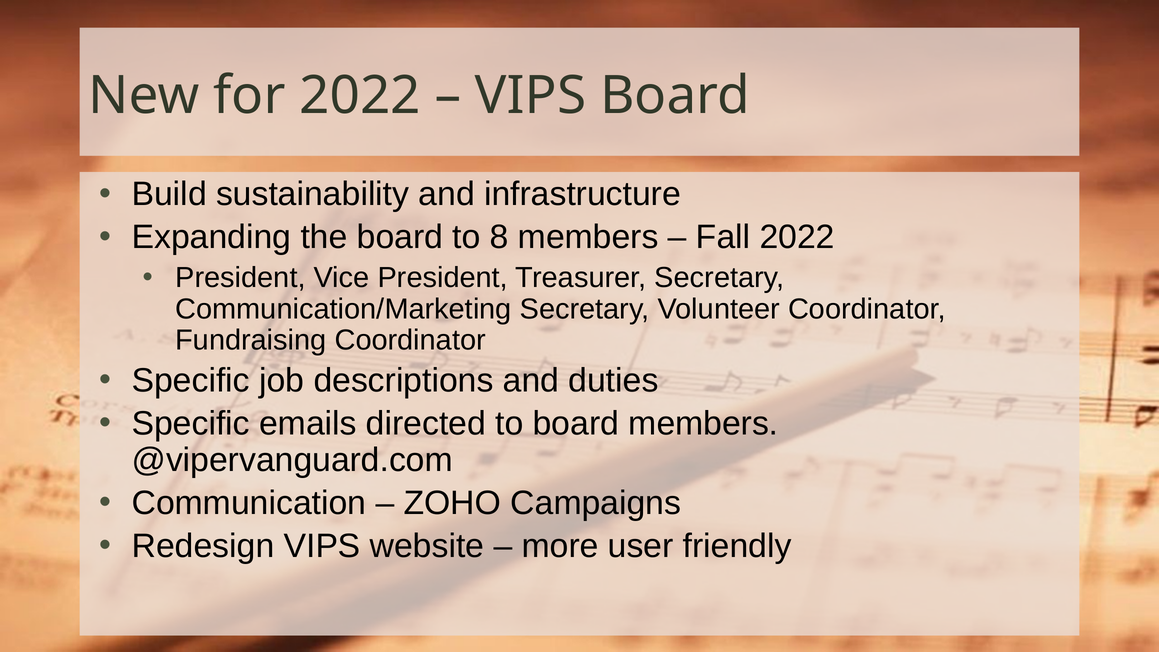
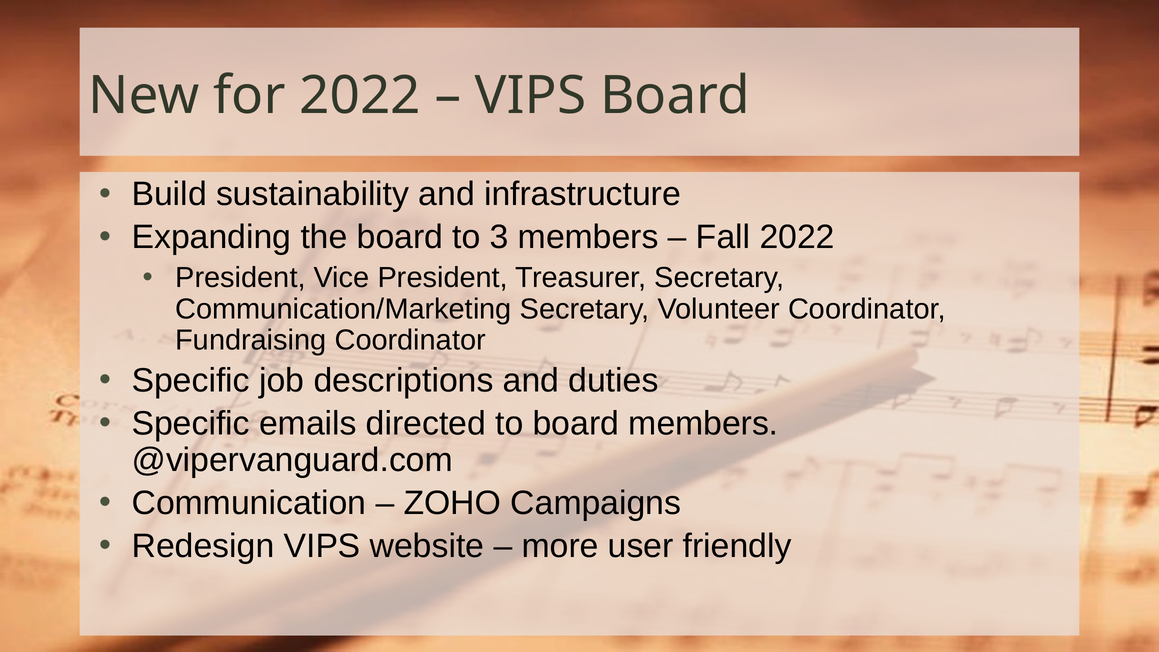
8: 8 -> 3 (499, 237)
